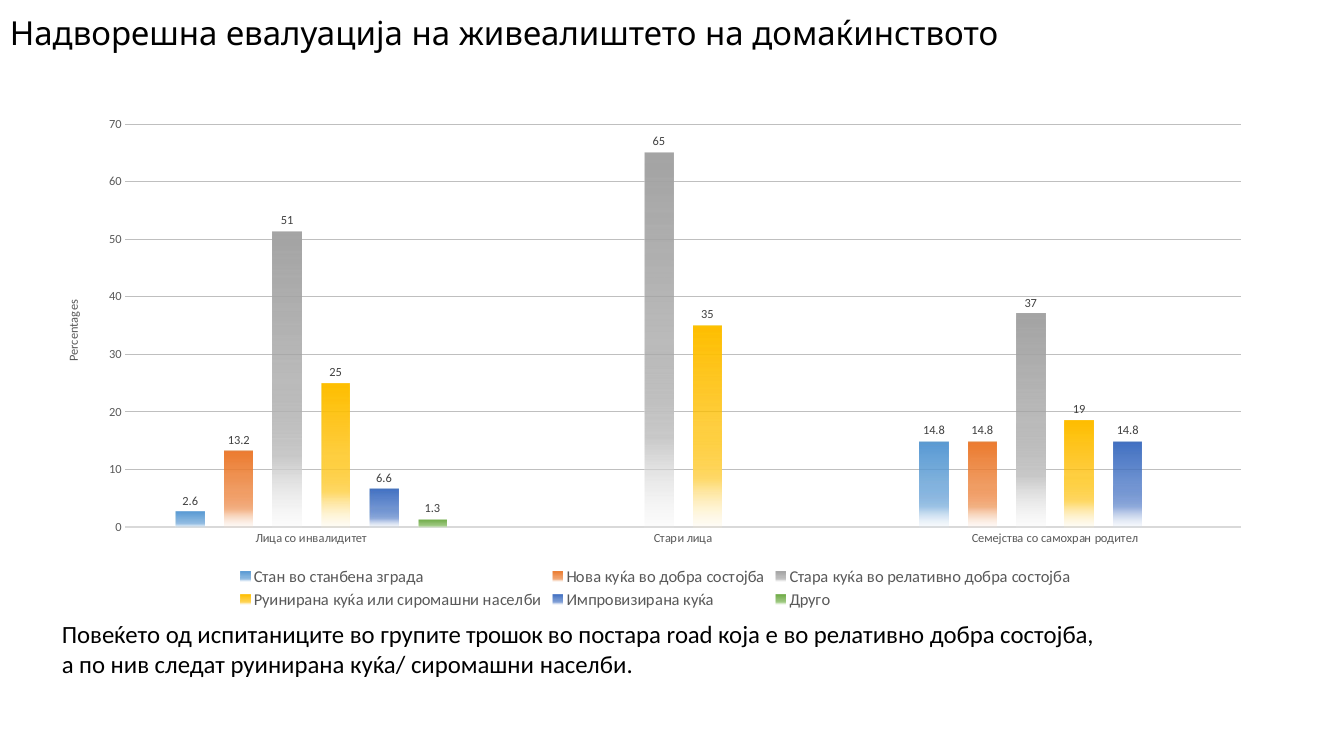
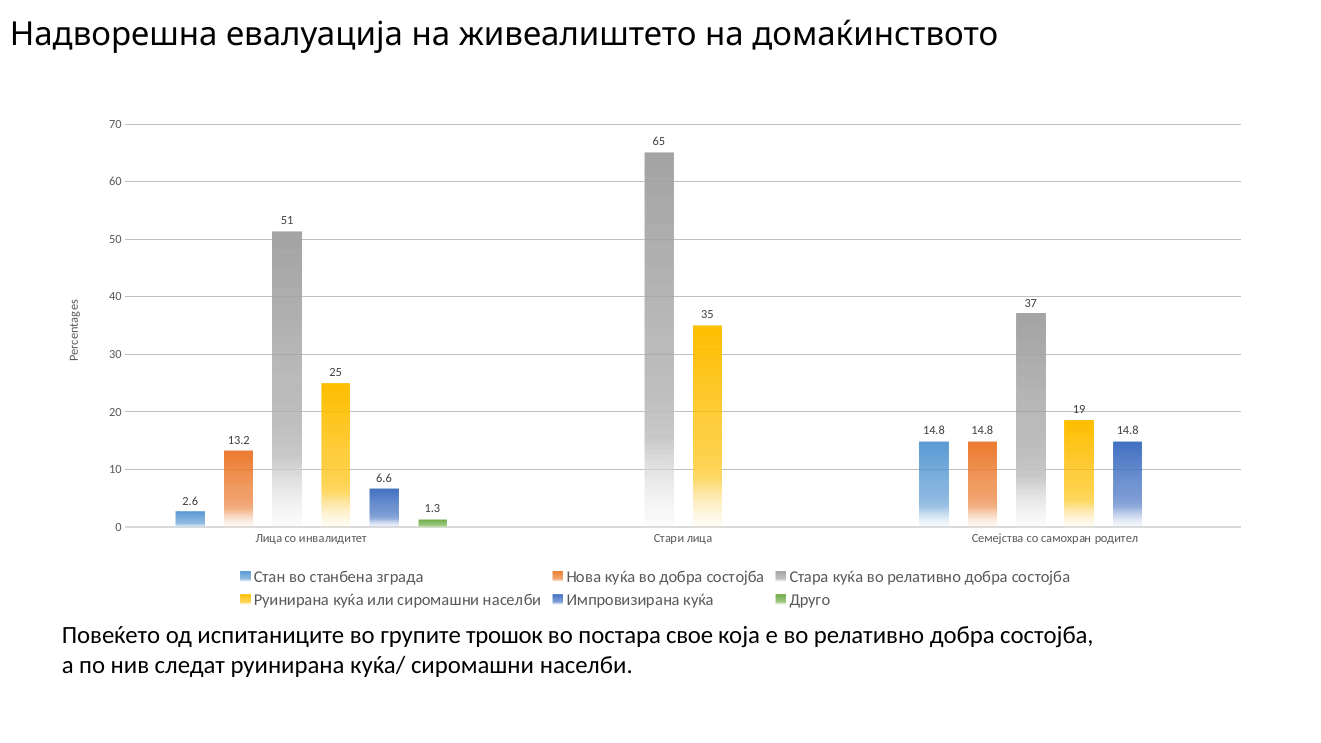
road: road -> свое (690, 635)
